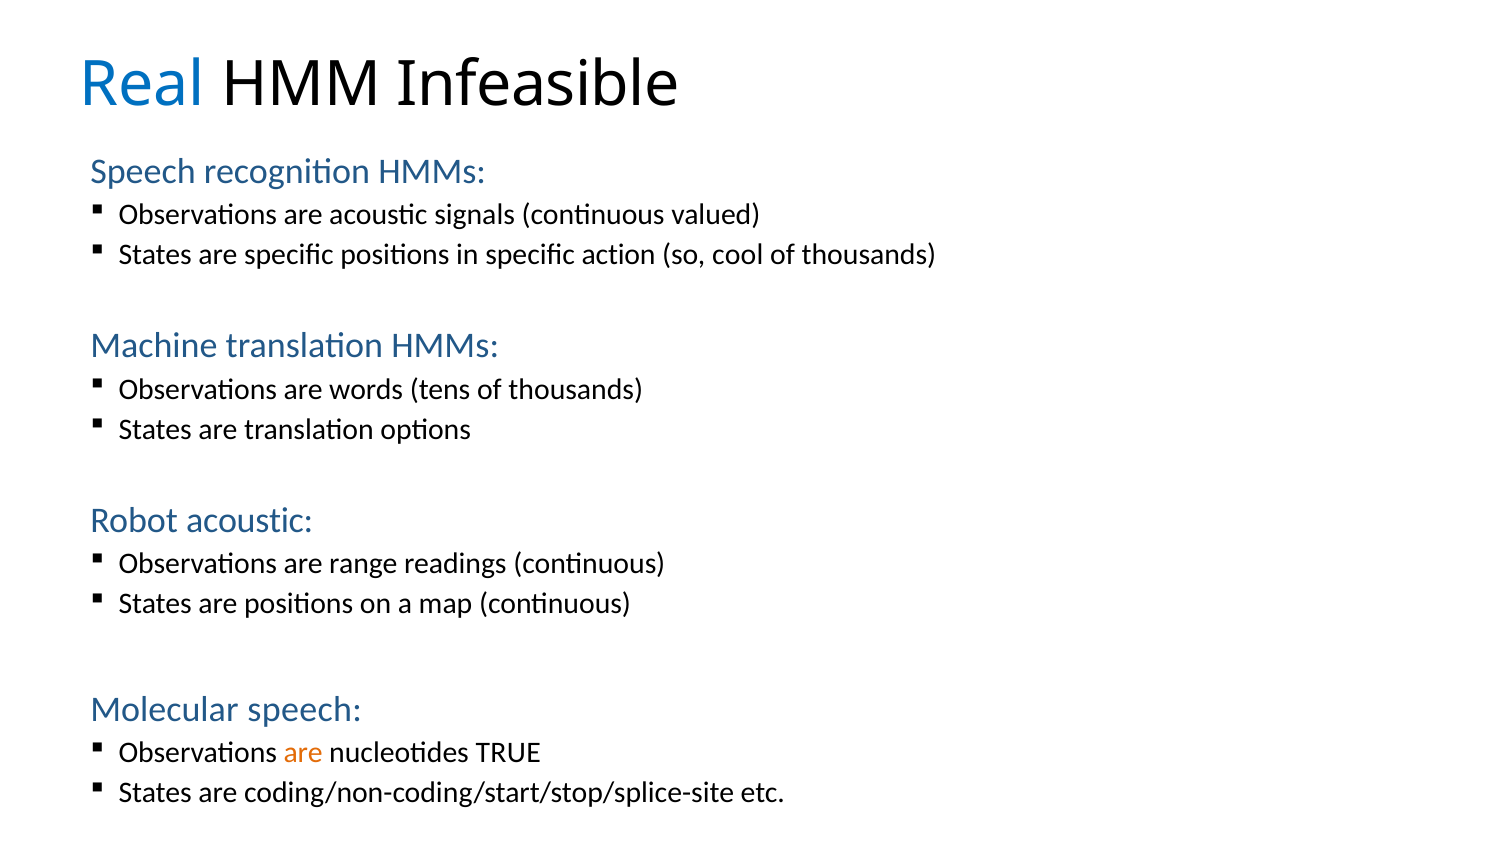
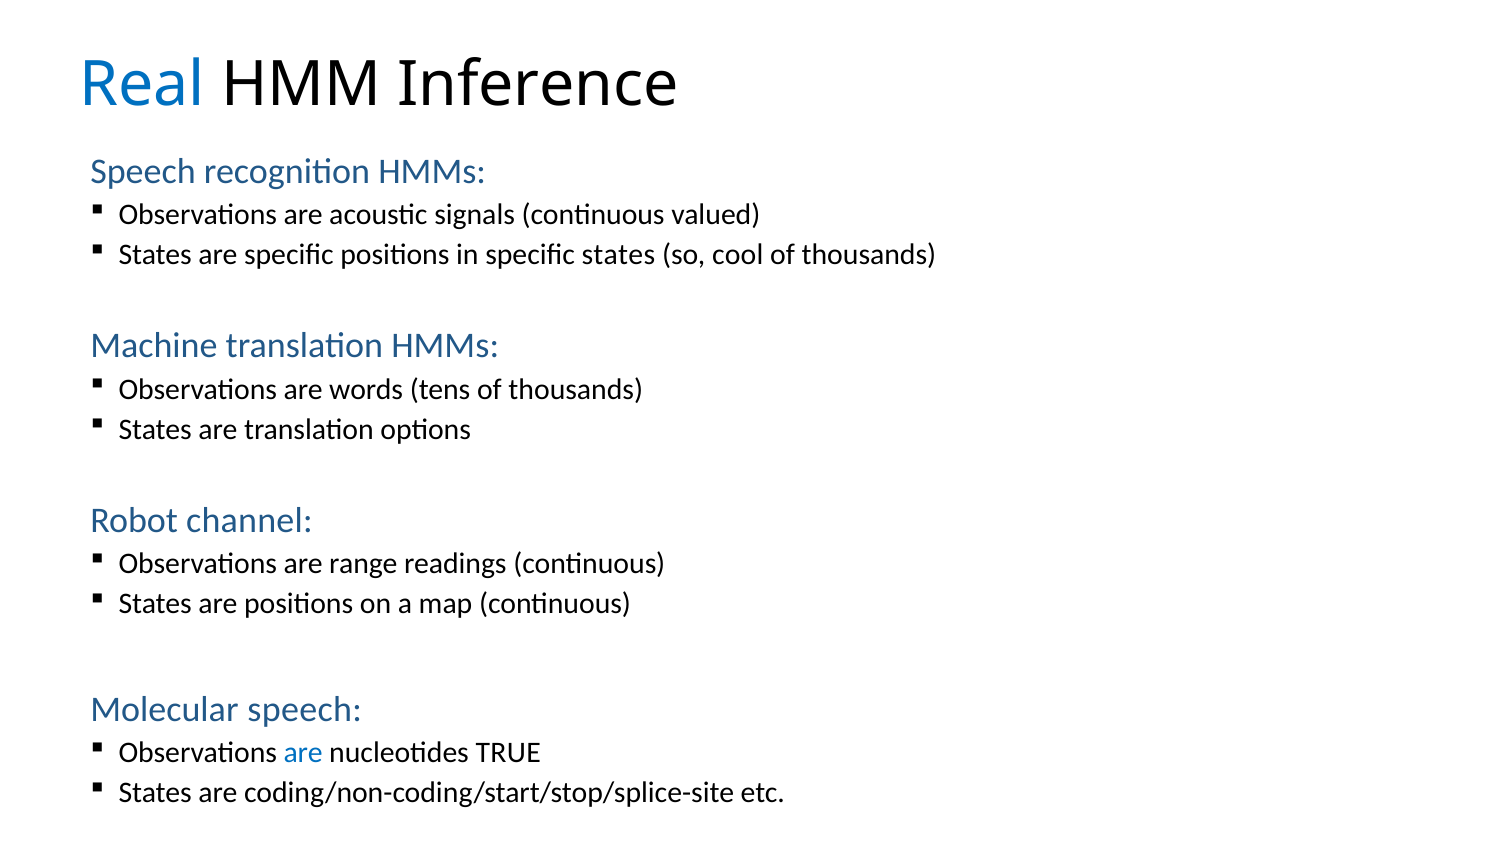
Infeasible: Infeasible -> Inference (538, 84)
specific action: action -> states (618, 254)
Robot acoustic: acoustic -> channel (249, 520)
are colour: orange -> blue (303, 753)
